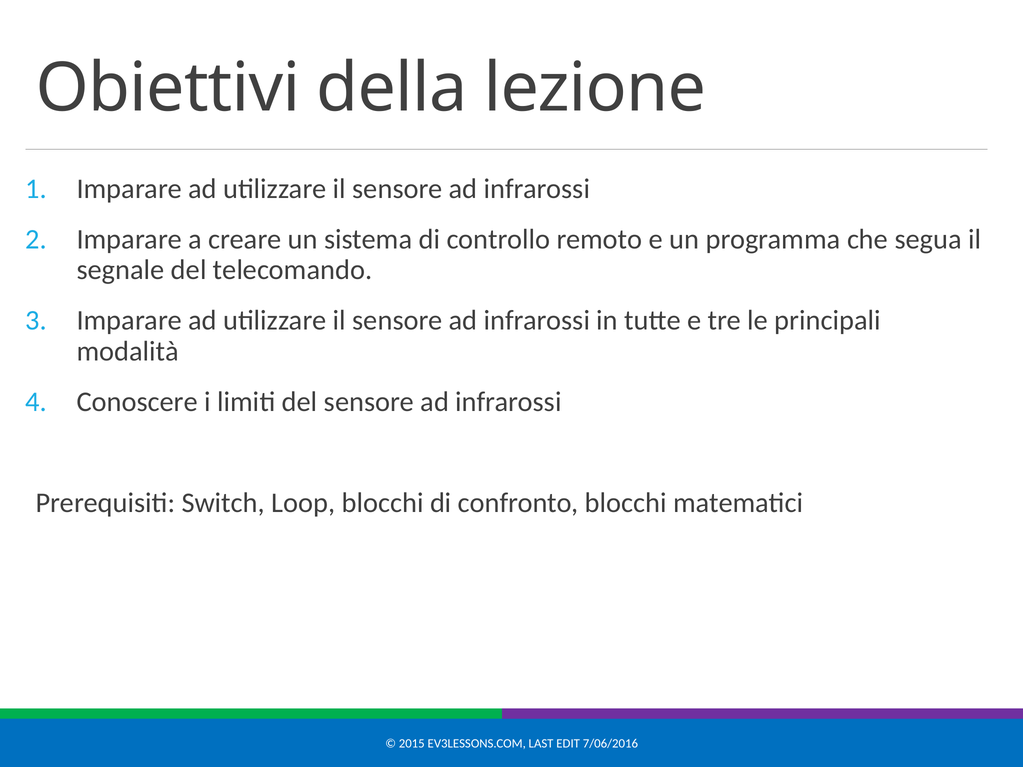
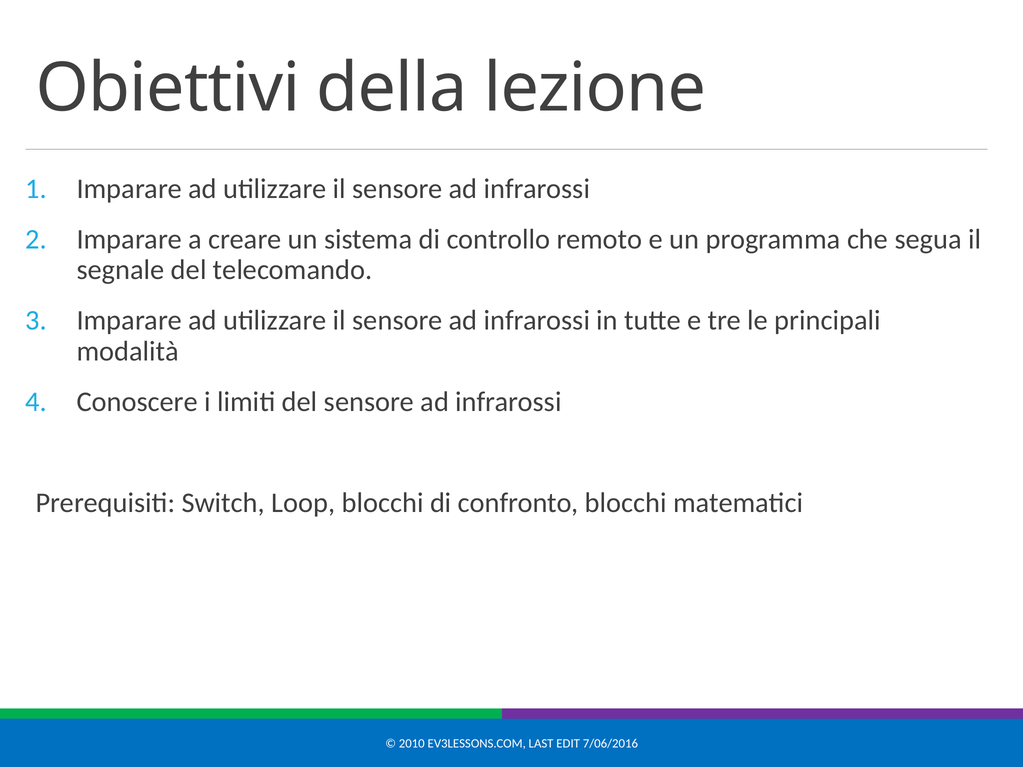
2015: 2015 -> 2010 (412, 744)
